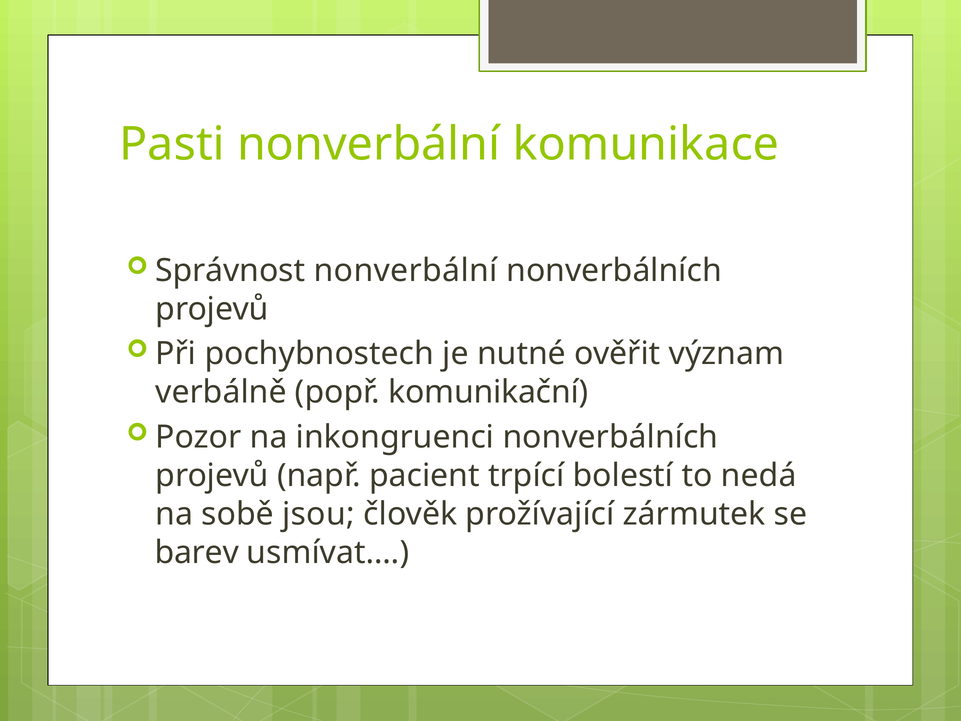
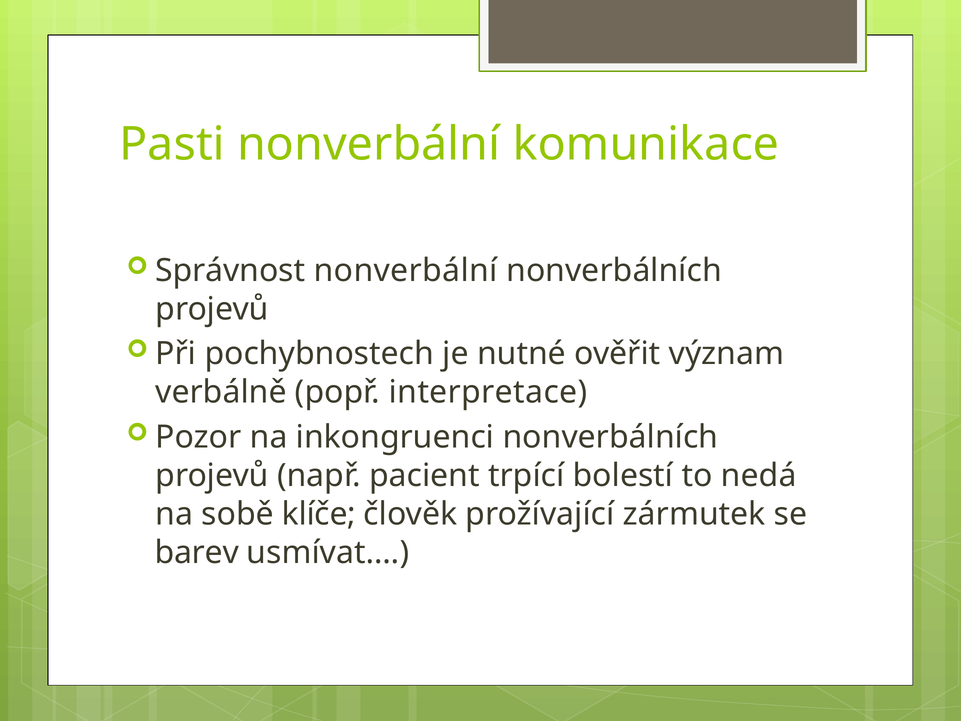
komunikační: komunikační -> interpretace (488, 392)
jsou: jsou -> klíče (319, 514)
